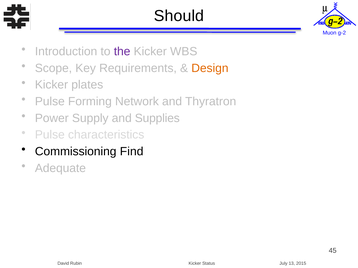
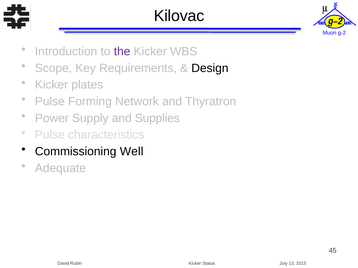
Should: Should -> Kilovac (179, 16)
Design colour: orange -> black (210, 68)
Find: Find -> Well (132, 152)
